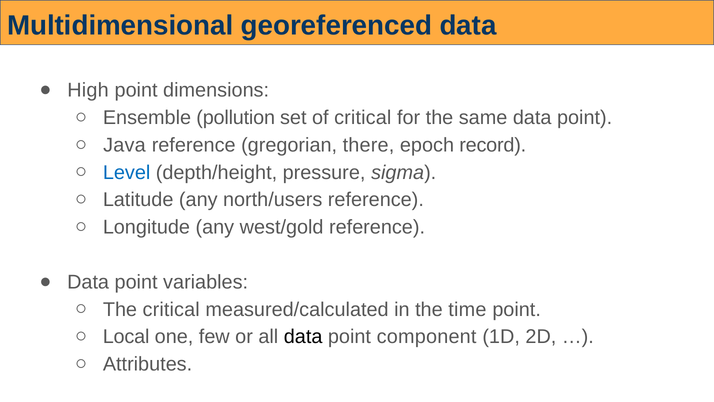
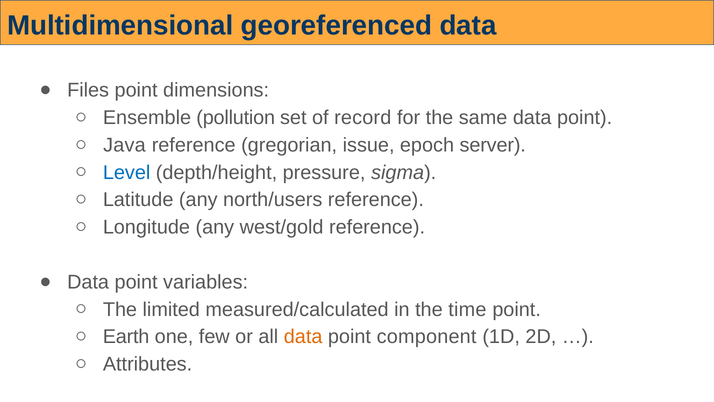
High: High -> Files (88, 90)
of critical: critical -> record (363, 118)
there: there -> issue (369, 145)
record: record -> server (493, 145)
The critical: critical -> limited (171, 309)
Local: Local -> Earth (126, 337)
data colour: black -> orange (303, 337)
